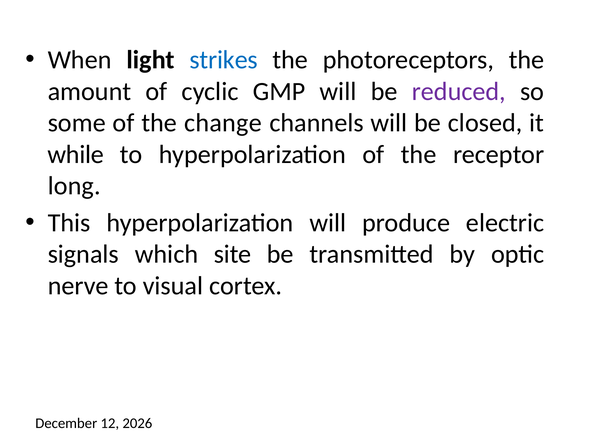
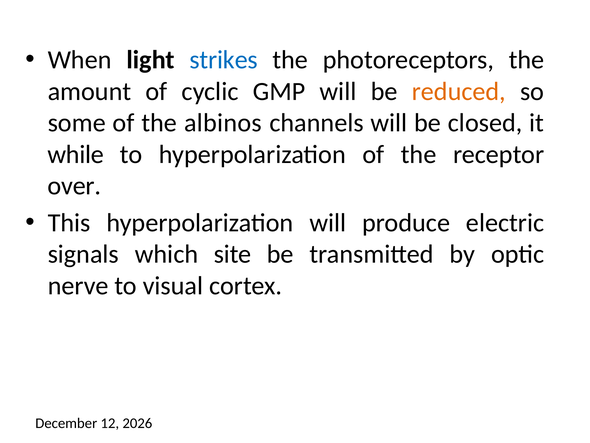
reduced colour: purple -> orange (459, 91)
change: change -> albinos (223, 123)
long: long -> over (74, 186)
